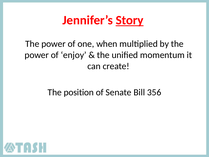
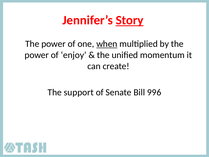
when underline: none -> present (107, 44)
position: position -> support (79, 92)
356: 356 -> 996 (154, 92)
